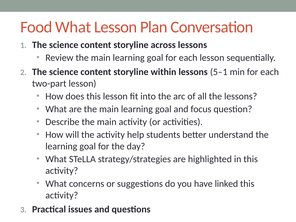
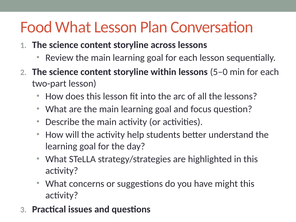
5–1: 5–1 -> 5–0 (219, 72)
linked: linked -> might (226, 184)
